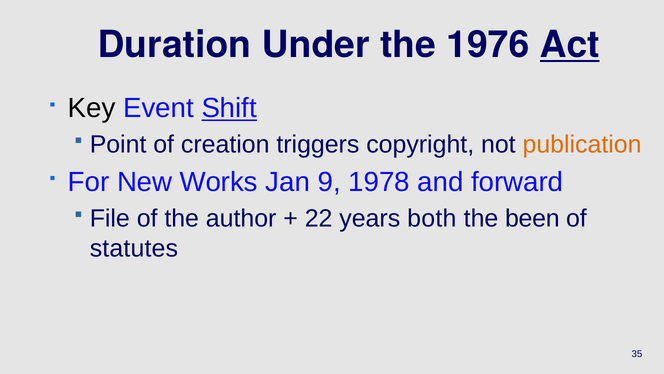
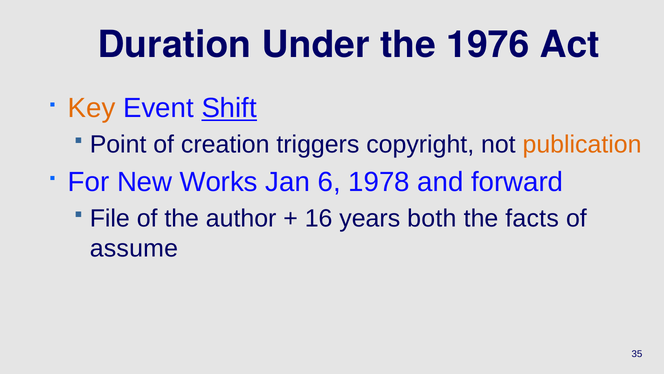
Act underline: present -> none (570, 45)
Key colour: black -> orange (92, 108)
9: 9 -> 6 (329, 182)
22: 22 -> 16 (319, 218)
been: been -> facts (532, 218)
statutes: statutes -> assume (134, 248)
